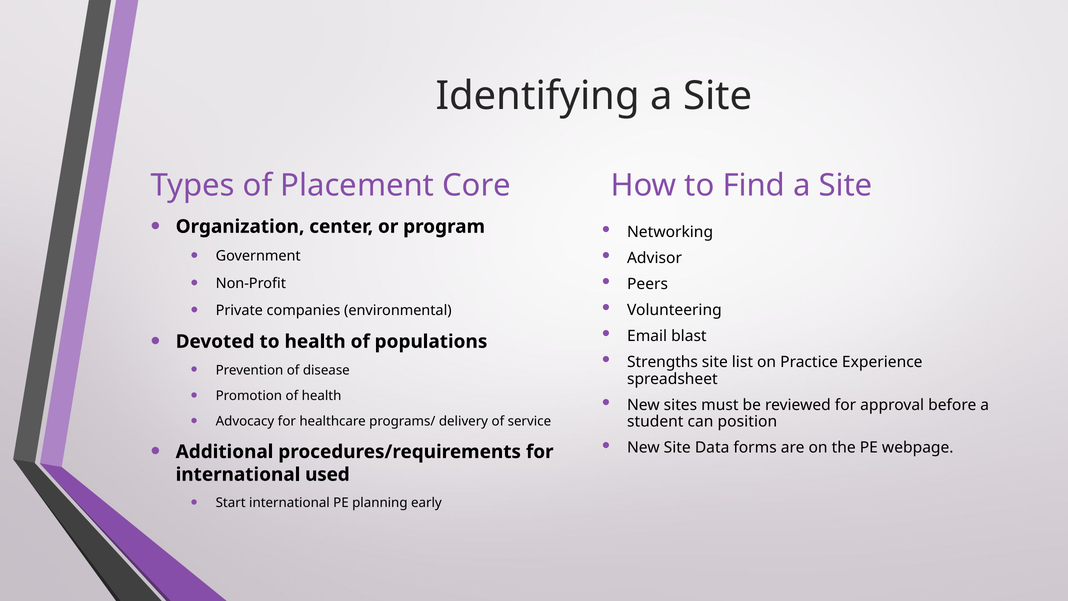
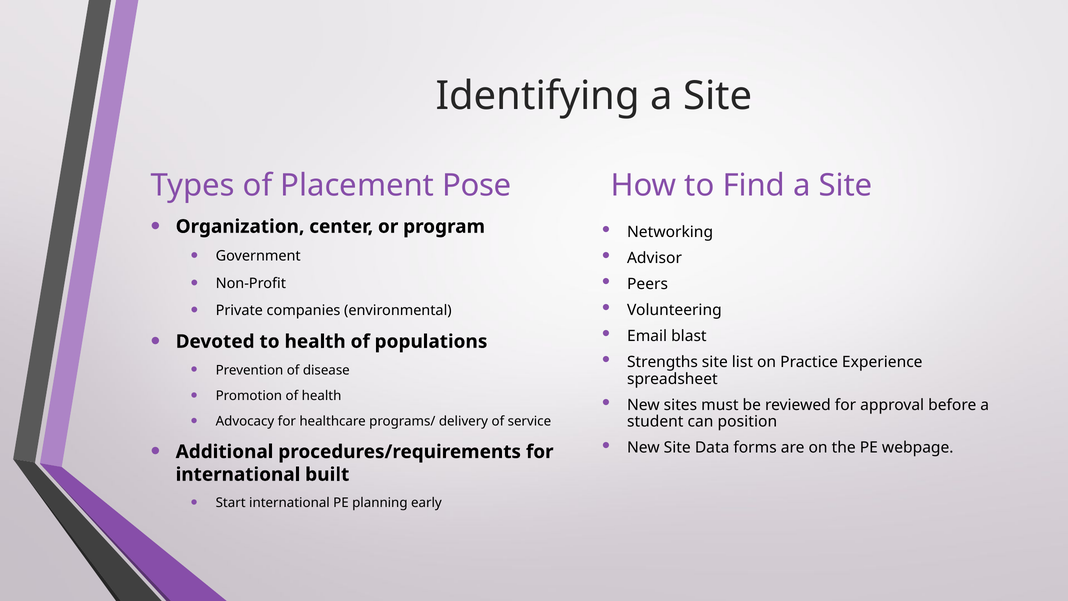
Core: Core -> Pose (477, 185)
used: used -> built (327, 474)
